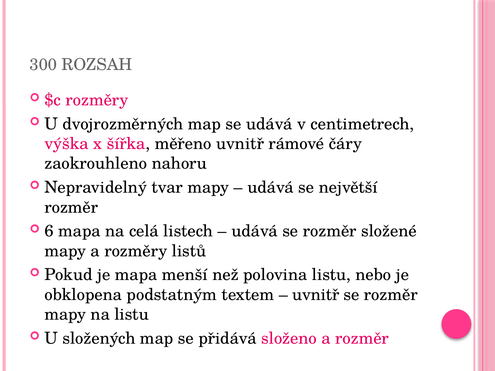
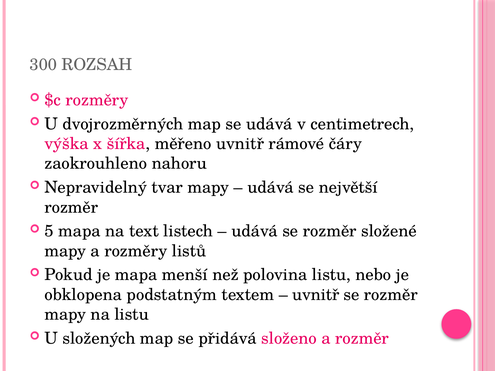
6: 6 -> 5 (49, 231)
celá: celá -> text (144, 231)
